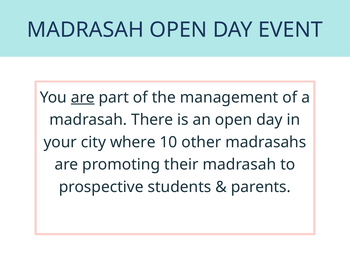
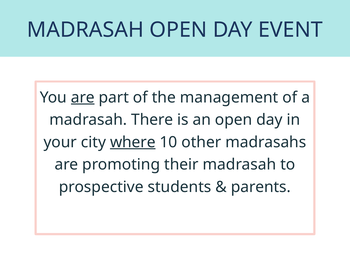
where underline: none -> present (133, 142)
